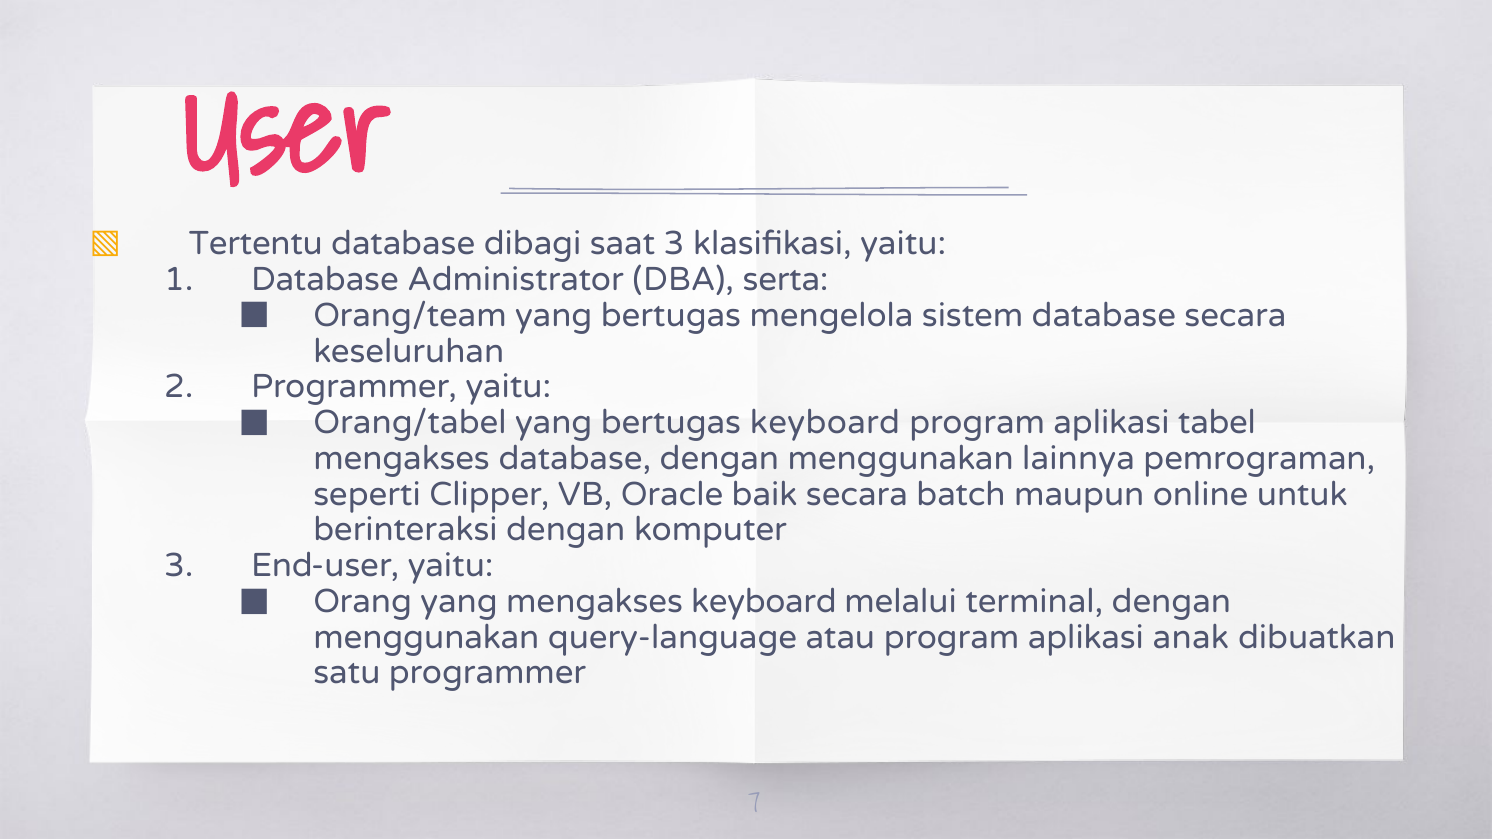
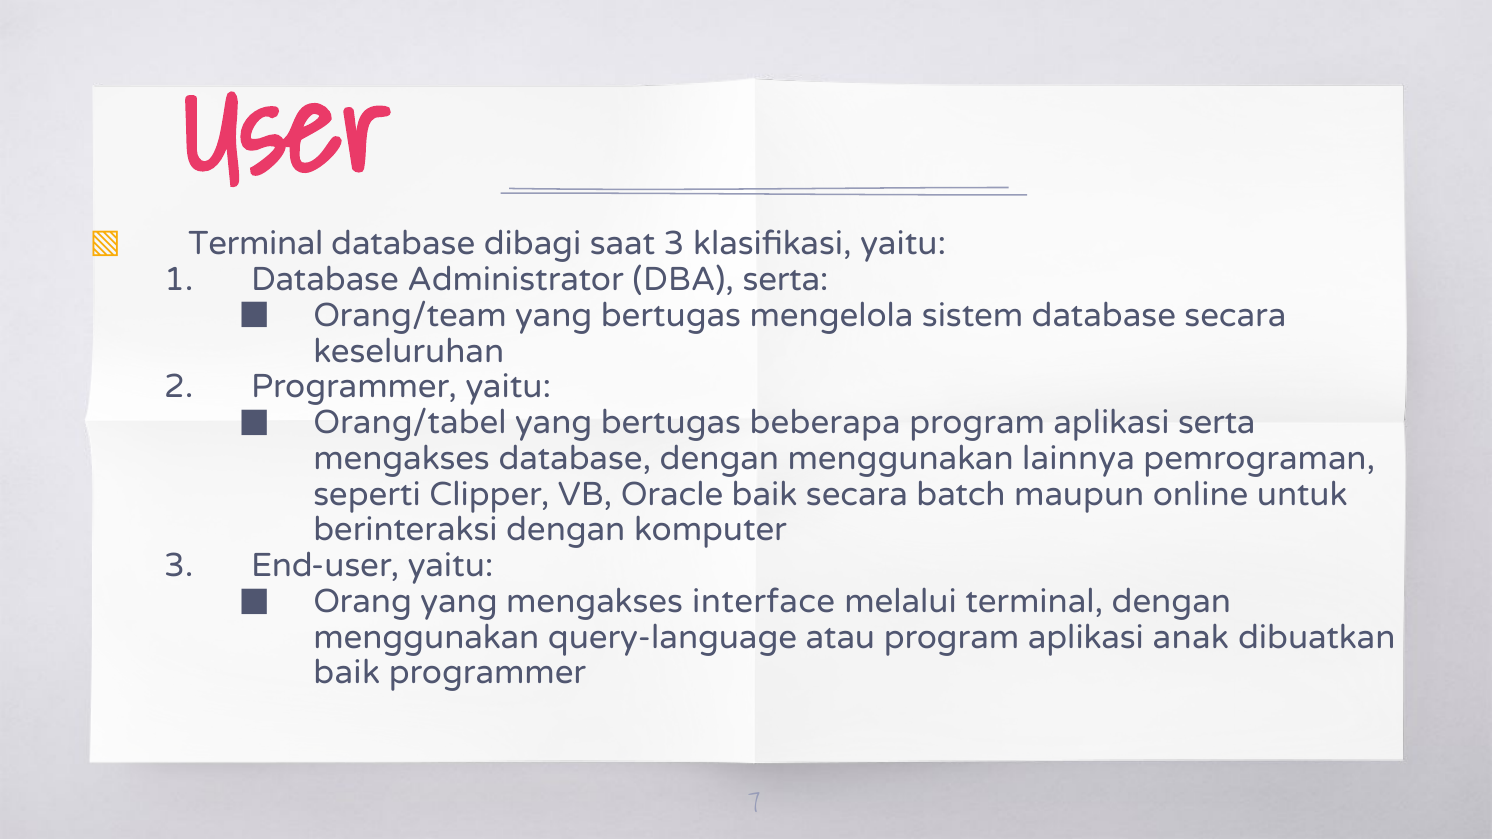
Tertentu: Tertentu -> Terminal (256, 244)
bertugas keyboard: keyboard -> beberapa (825, 423)
aplikasi tabel: tabel -> serta (1217, 423)
mengakses keyboard: keyboard -> interface (764, 602)
satu: satu -> baik (347, 673)
